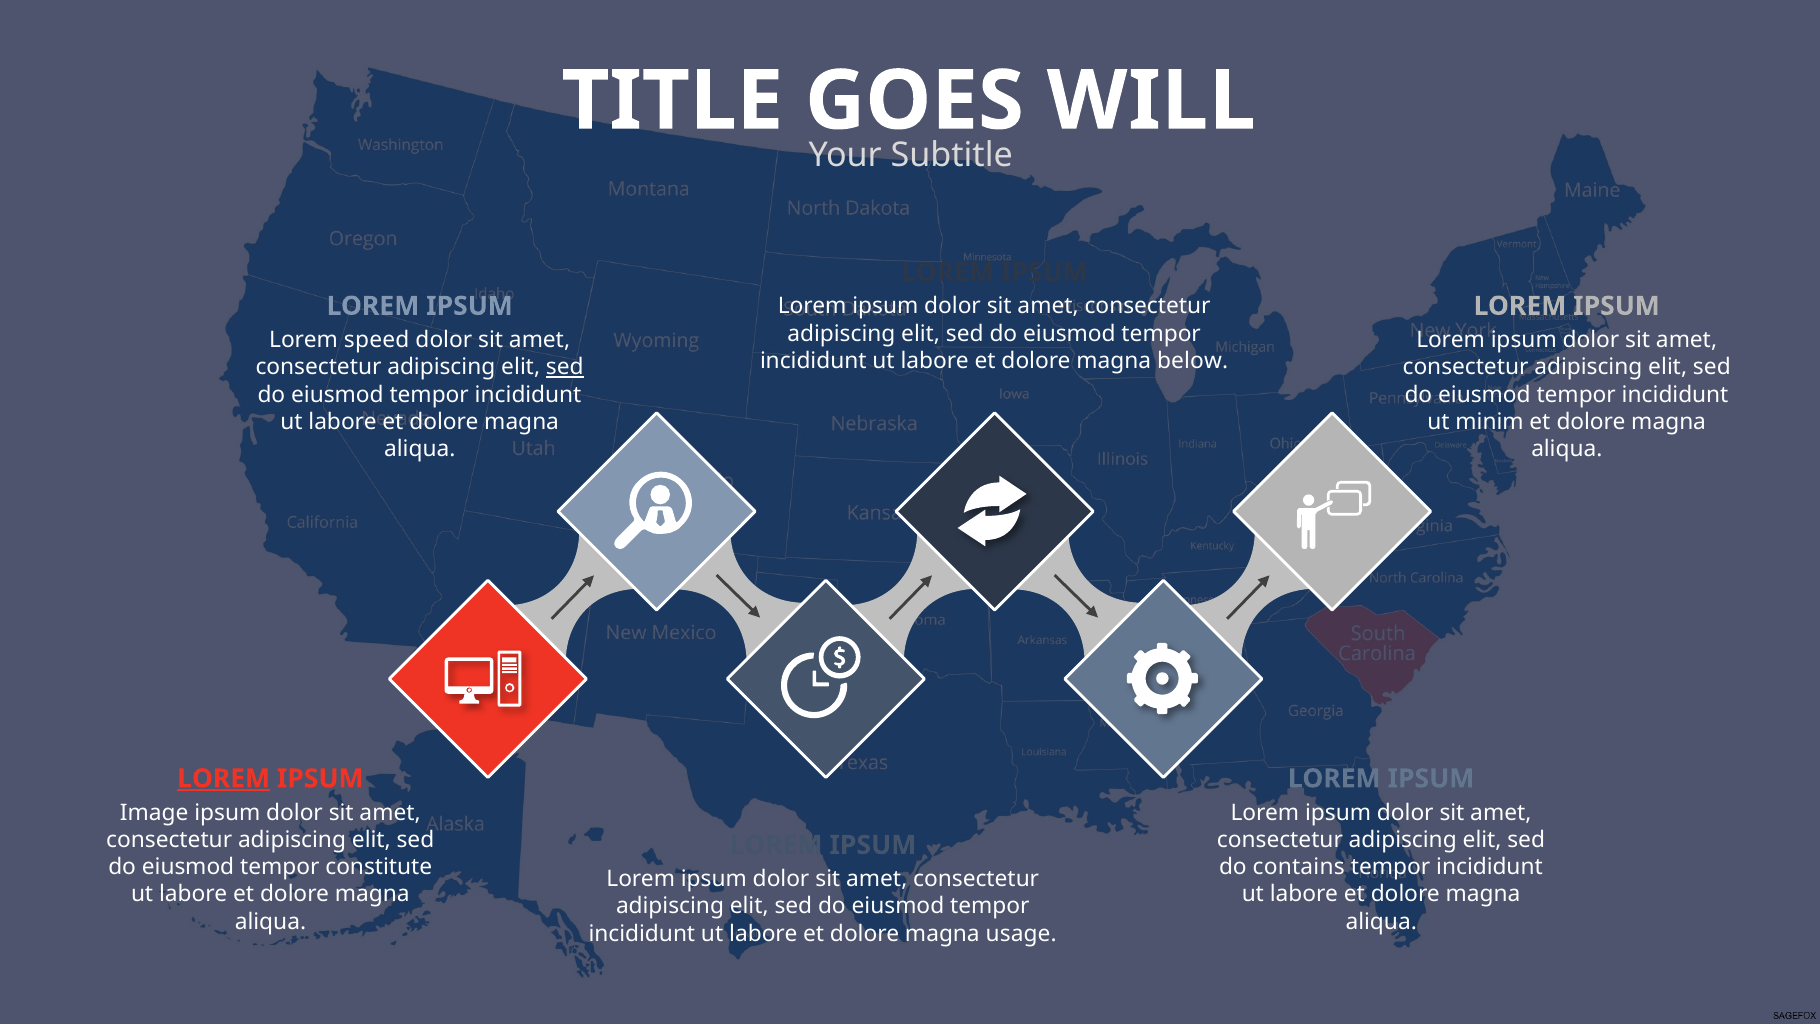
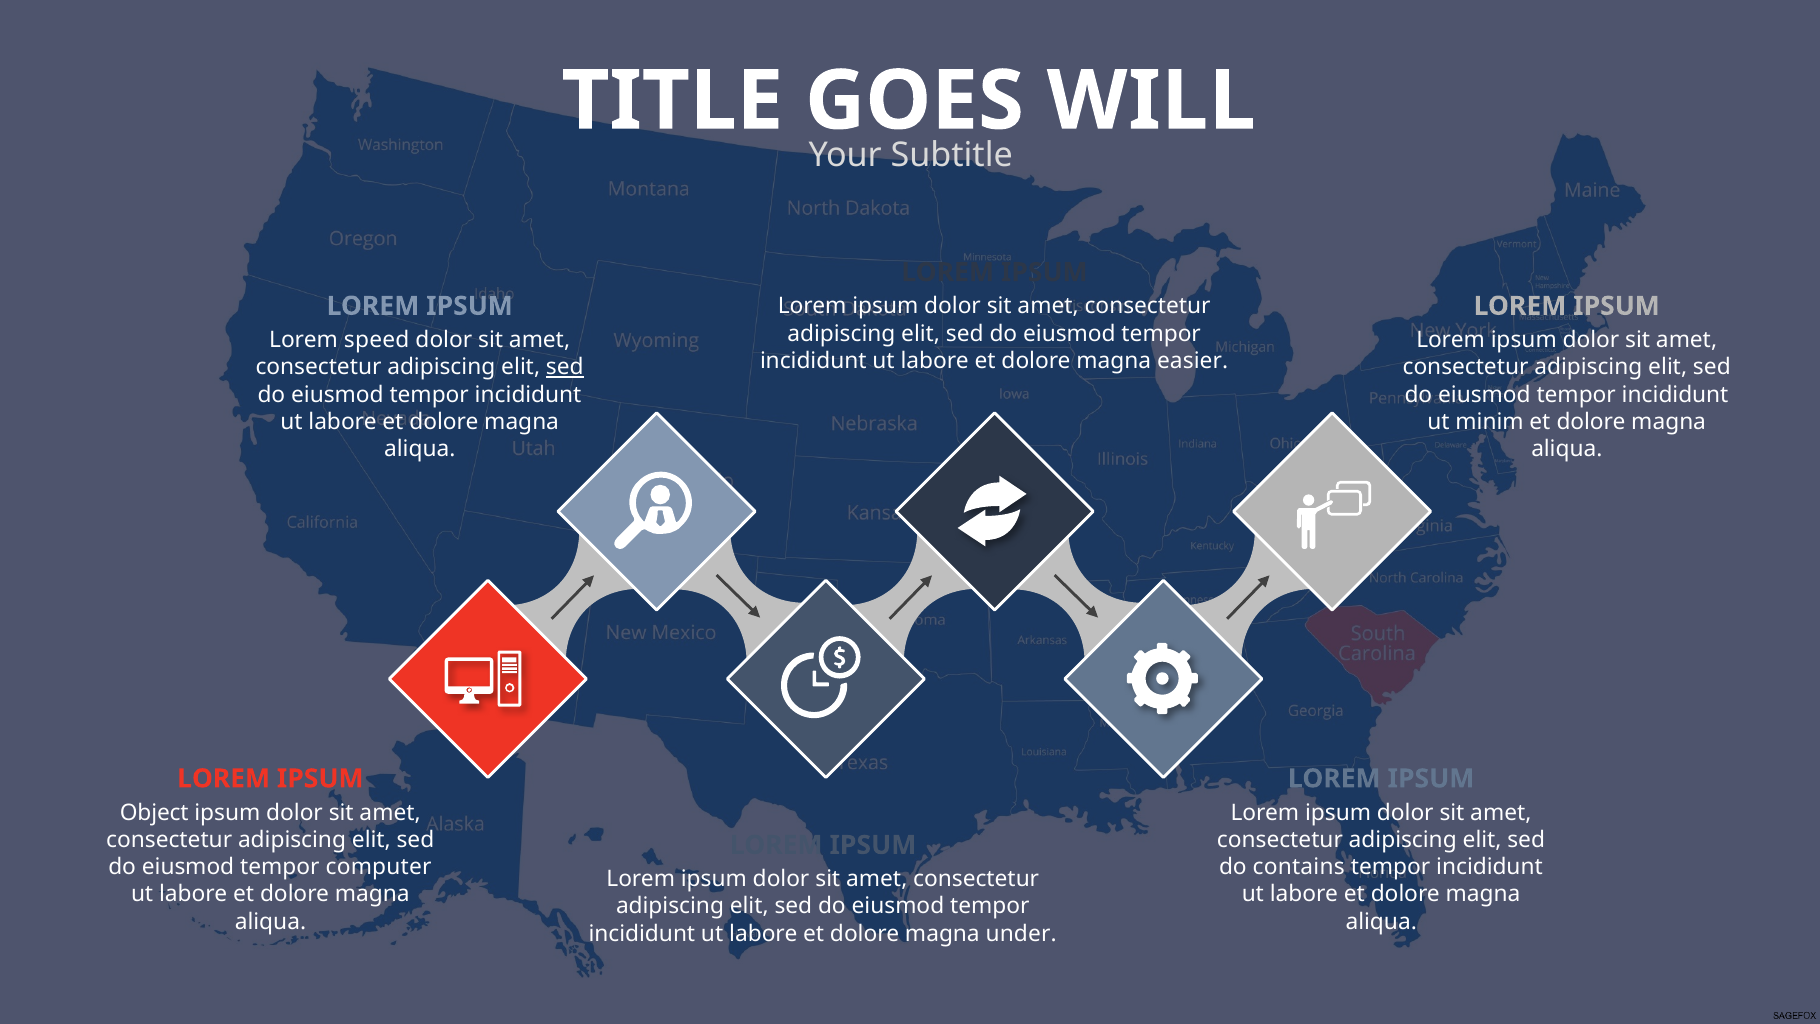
below: below -> easier (1193, 361)
LOREM underline: present -> none (224, 778)
Image: Image -> Object (154, 812)
constitute: constitute -> computer (379, 867)
usage: usage -> under (1021, 933)
